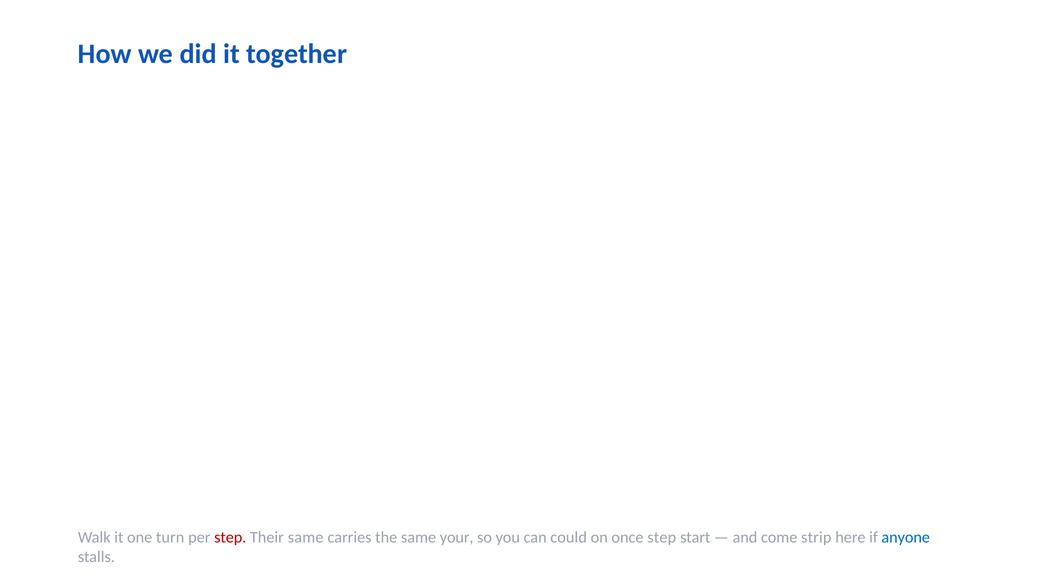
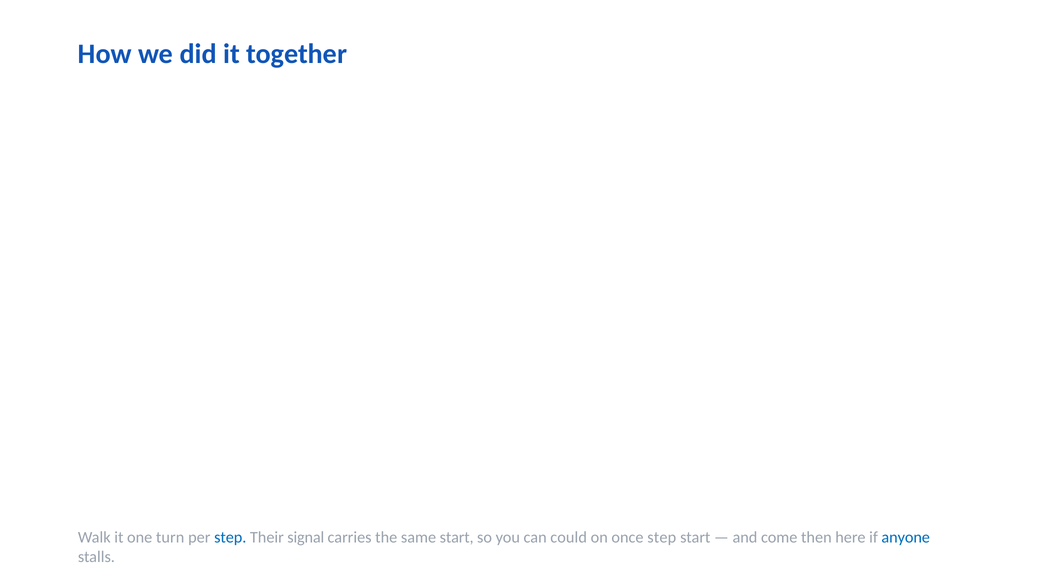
step colour: red -> blue (230, 538)
Their same: same -> signal (306, 538)
same your: your -> start (457, 538)
strip: strip -> then (816, 538)
